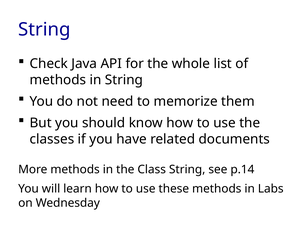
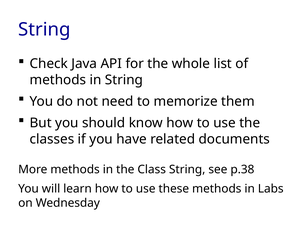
p.14: p.14 -> p.38 (242, 169)
